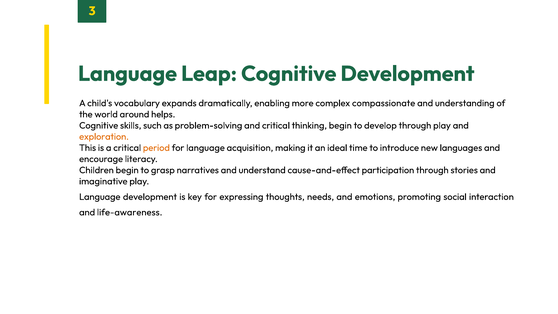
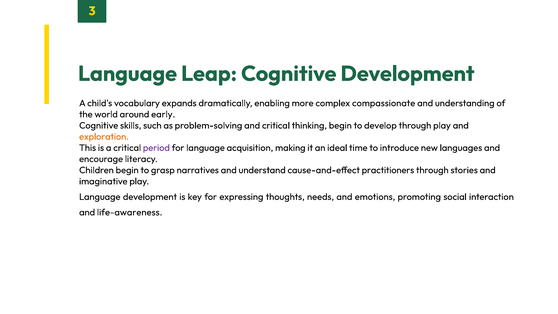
helps: helps -> early (163, 114)
period colour: orange -> purple (156, 148)
participation: participation -> practitioners (388, 170)
